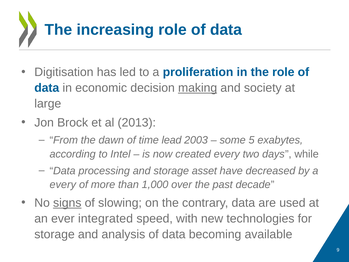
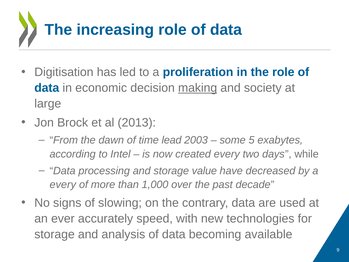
asset: asset -> value (204, 171)
signs underline: present -> none (67, 203)
integrated: integrated -> accurately (106, 218)
